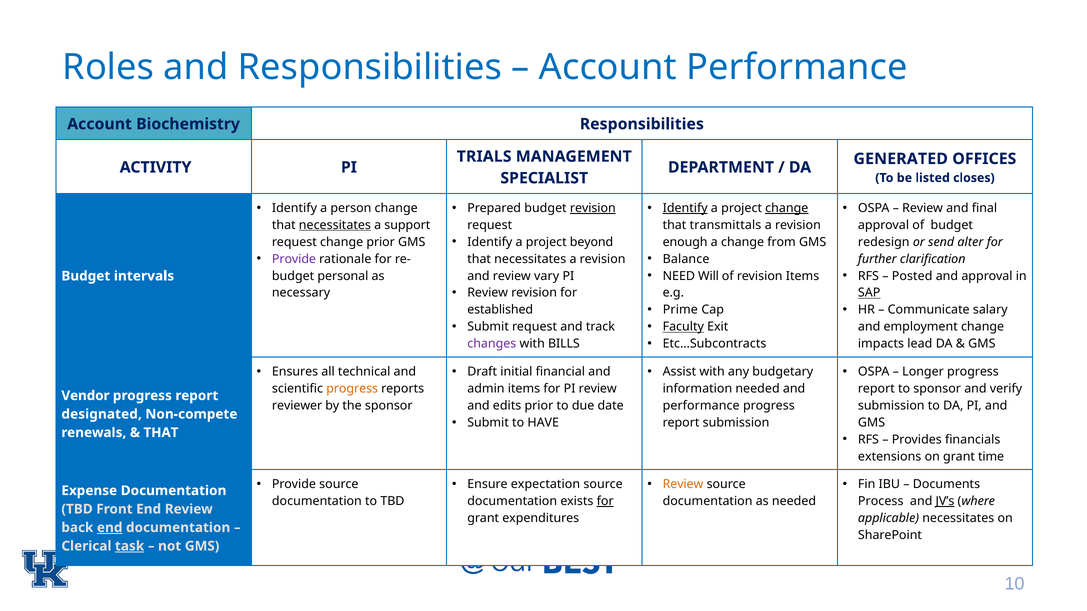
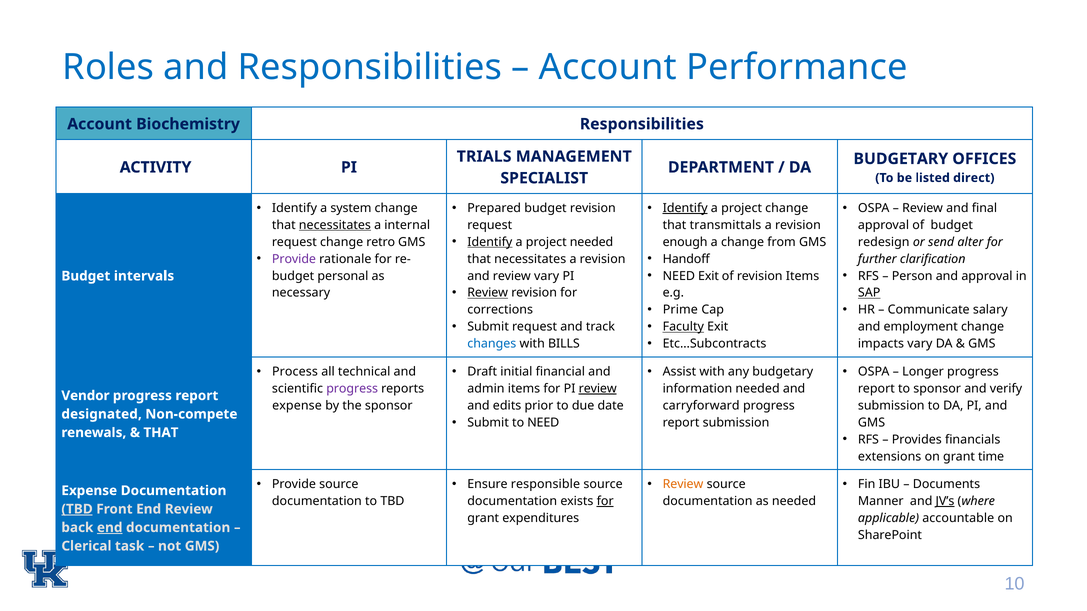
GENERATED: GENERATED -> BUDGETARY (901, 159)
closes: closes -> direct (974, 178)
person: person -> system (351, 208)
revision underline: present -> none (593, 208)
change underline: present -> none (787, 208)
support: support -> internal (407, 225)
Identify underline: none -> present (490, 242)
project beyond: beyond -> needed (592, 242)
change prior: prior -> retro (381, 242)
Balance: Balance -> Handoff (686, 259)
NEED Will: Will -> Exit (709, 276)
Posted: Posted -> Person (912, 276)
Review underline: none -> present (488, 293)
established: established -> corrections (500, 310)
changes colour: purple -> blue (492, 344)
impacts lead: lead -> vary (920, 344)
Ensures: Ensures -> Process (295, 372)
progress colour: orange -> purple (352, 389)
review underline: none -> present (598, 389)
reviewer: reviewer -> expense (297, 406)
performance: performance -> carryforward (701, 406)
to HAVE: HAVE -> NEED (543, 423)
expectation: expectation -> responsible (545, 485)
Process: Process -> Manner (881, 502)
TBD underline: none -> present (77, 509)
applicable necessitates: necessitates -> accountable (958, 519)
task underline: present -> none (130, 546)
